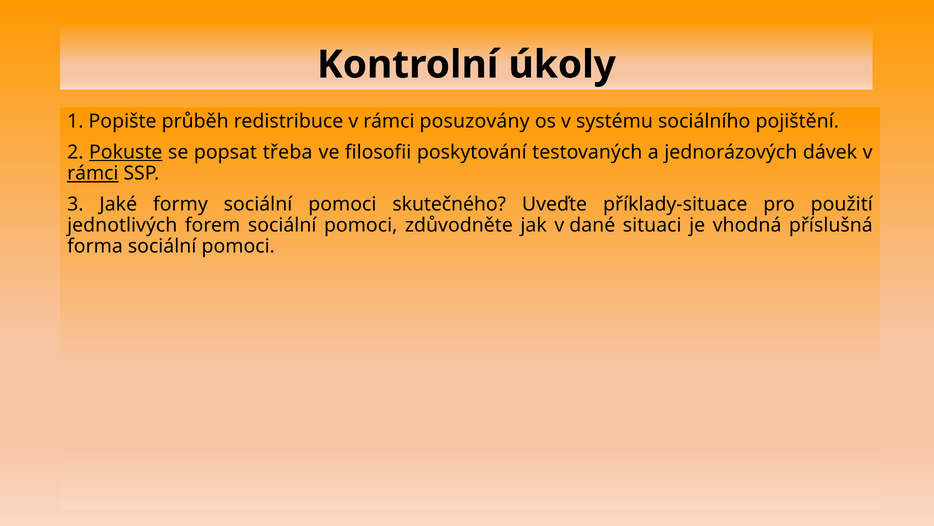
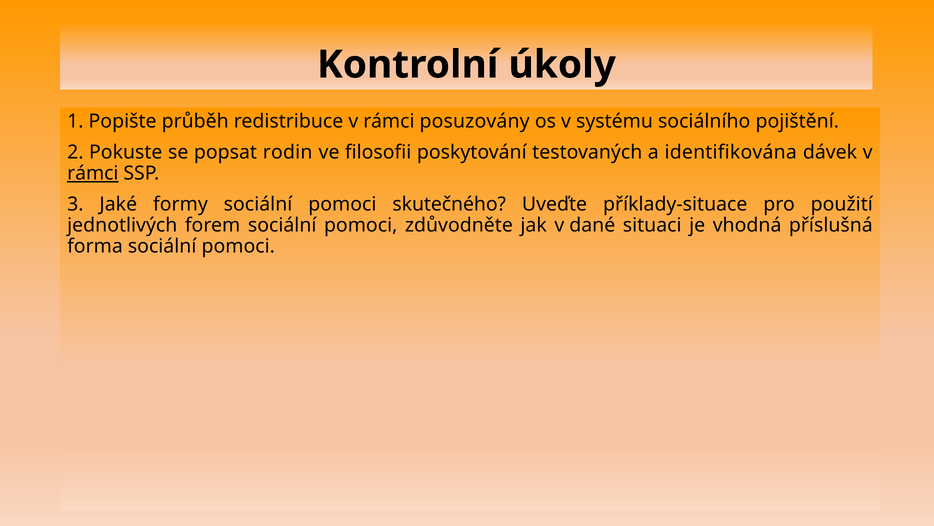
Pokuste underline: present -> none (126, 152)
třeba: třeba -> rodin (288, 152)
jednorázových: jednorázových -> identifikována (731, 152)
